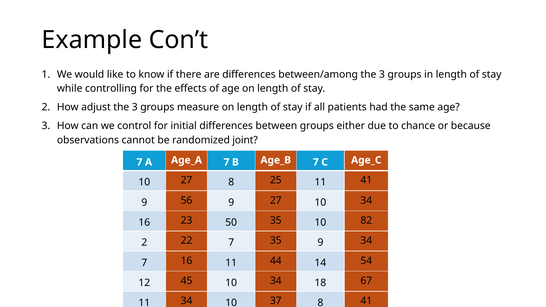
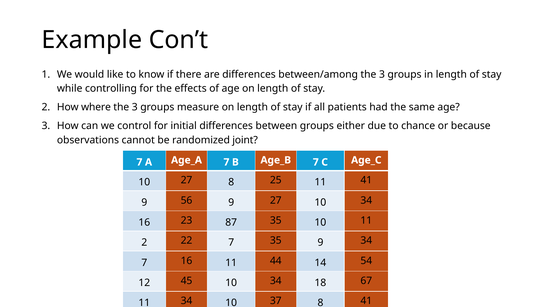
adjust: adjust -> where (96, 107)
50: 50 -> 87 (231, 223)
10 82: 82 -> 11 (366, 221)
